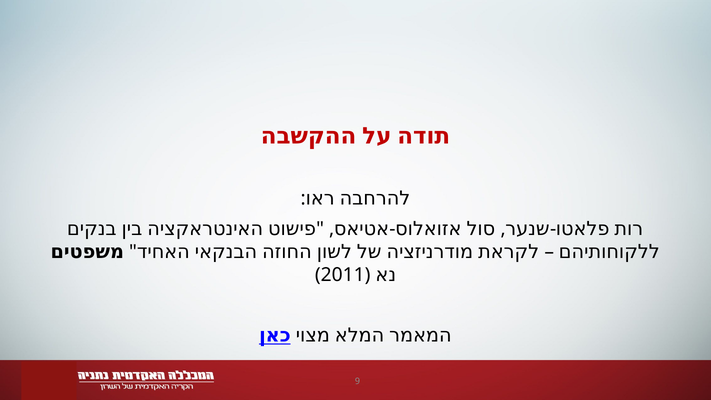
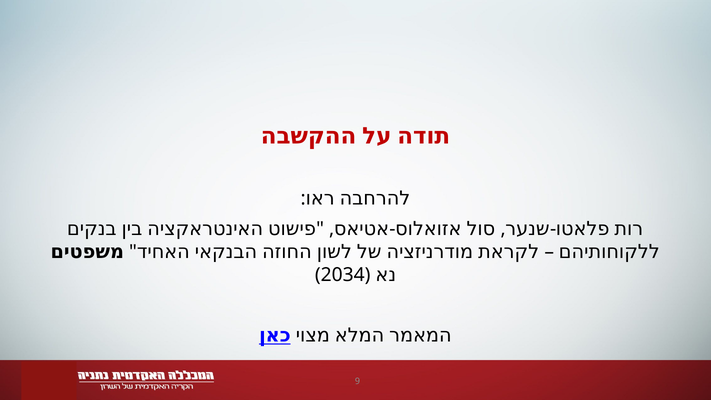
2011: 2011 -> 2034 (343, 275)
